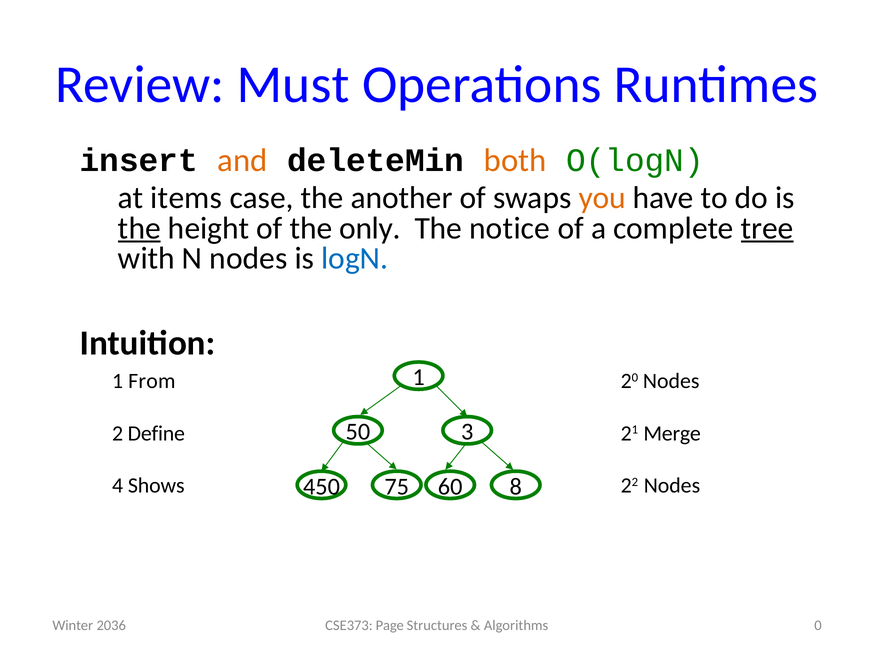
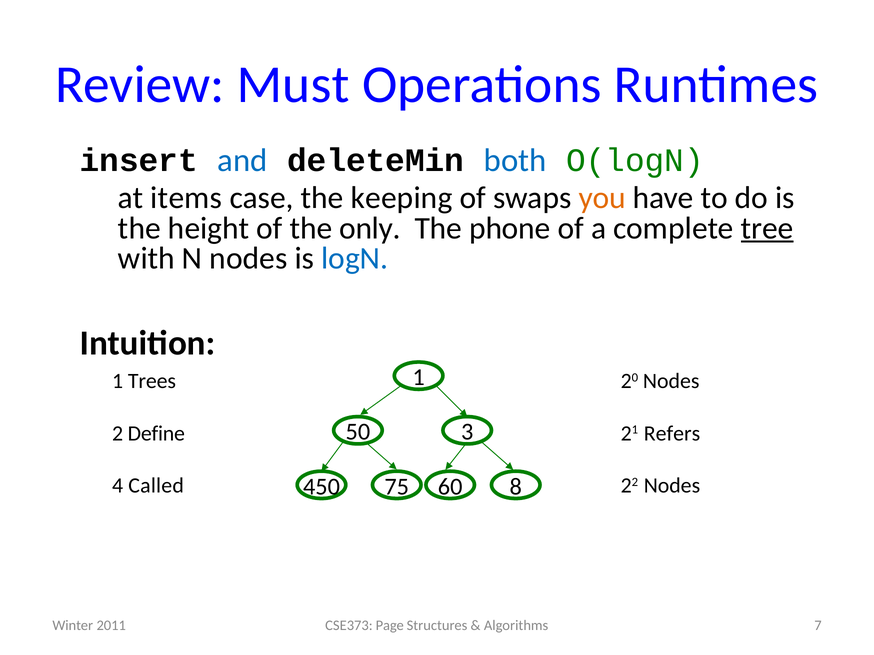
and colour: orange -> blue (242, 161)
both colour: orange -> blue (515, 161)
another: another -> keeping (402, 198)
the underline: present -> none (139, 228)
notice: notice -> phone (510, 228)
From: From -> Trees (152, 381)
Merge: Merge -> Refers (672, 434)
Shows: Shows -> Called (156, 486)
0: 0 -> 7 (818, 626)
2036: 2036 -> 2011 (111, 626)
